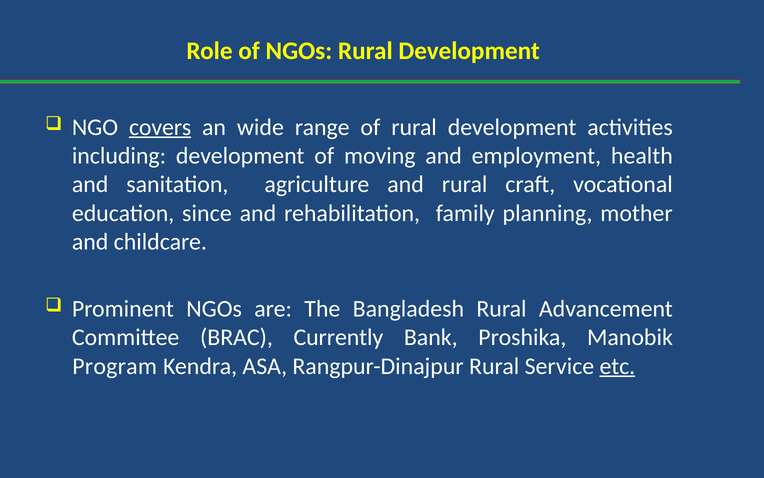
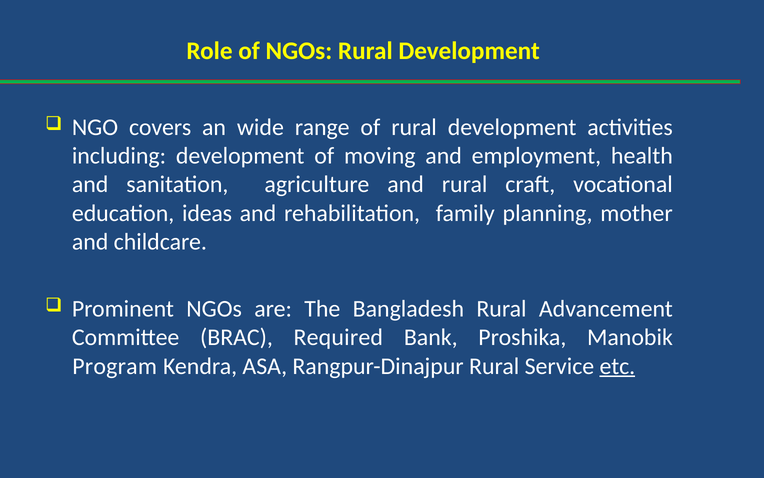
covers underline: present -> none (160, 127)
since: since -> ideas (207, 213)
Currently: Currently -> Required (338, 337)
